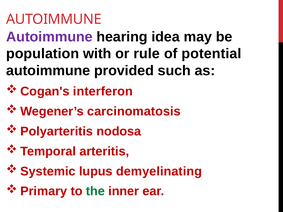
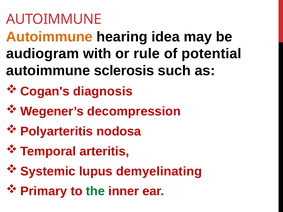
Autoimmune colour: purple -> orange (49, 37)
population: population -> audiogram (43, 54)
provided: provided -> sclerosis (124, 71)
interferon: interferon -> diagnosis (103, 92)
carcinomatosis: carcinomatosis -> decompression (134, 112)
